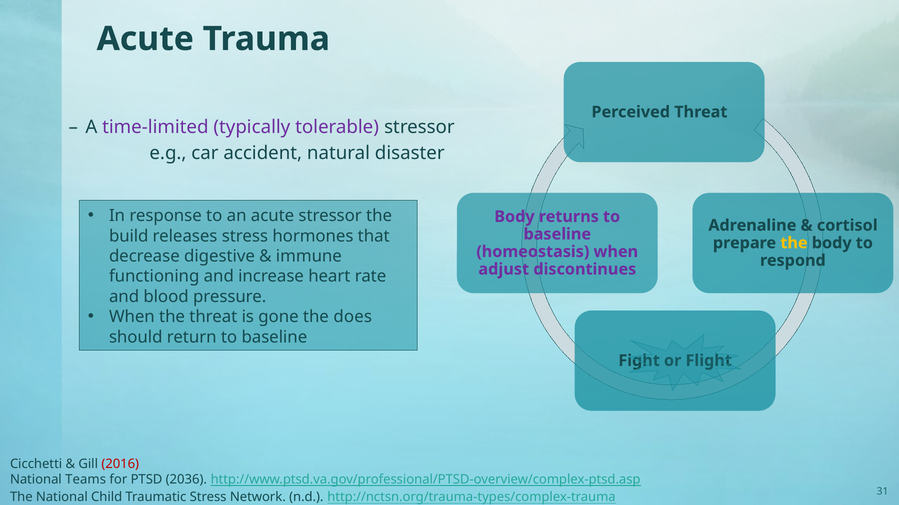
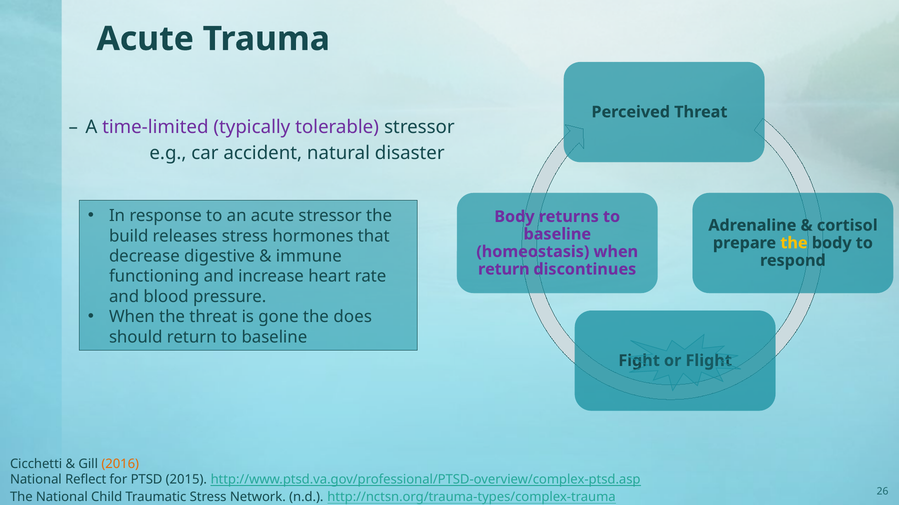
adjust: adjust -> return (504, 270)
2016 colour: red -> orange (120, 464)
Teams: Teams -> Reflect (86, 480)
2036: 2036 -> 2015 (186, 480)
31: 31 -> 26 (883, 492)
